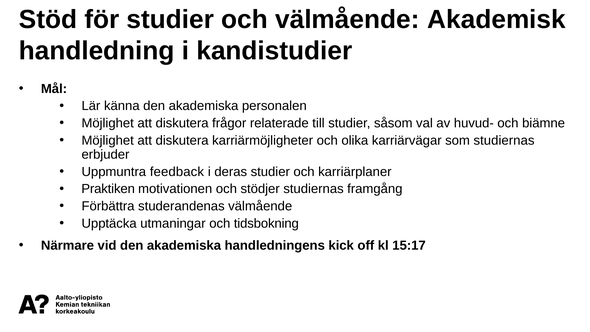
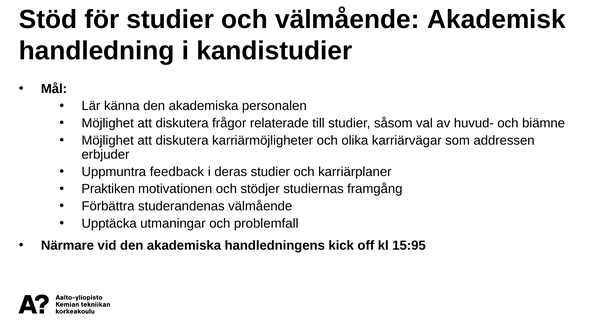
som studiernas: studiernas -> addressen (504, 140)
tidsbokning: tidsbokning -> problemfall (266, 223)
15:17: 15:17 -> 15:95 (409, 245)
